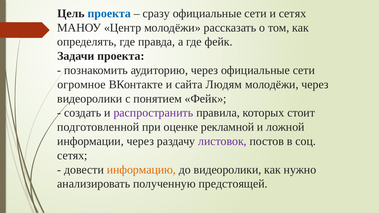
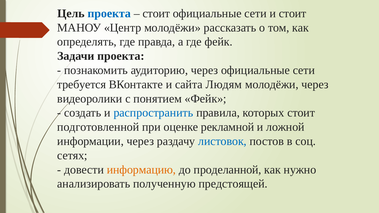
сразу: сразу -> стоит (156, 13)
и сетях: сетях -> стоит (293, 13)
огромное: огромное -> требуется (82, 85)
распространить colour: purple -> blue (153, 113)
листовок colour: purple -> blue (222, 141)
до видеоролики: видеоролики -> проделанной (228, 170)
